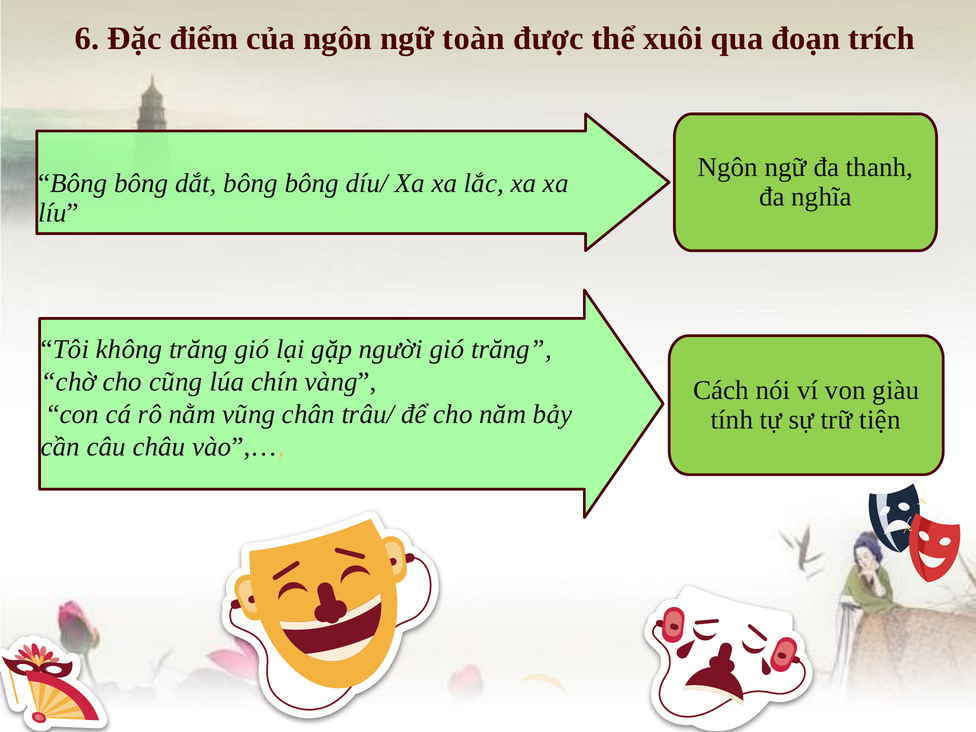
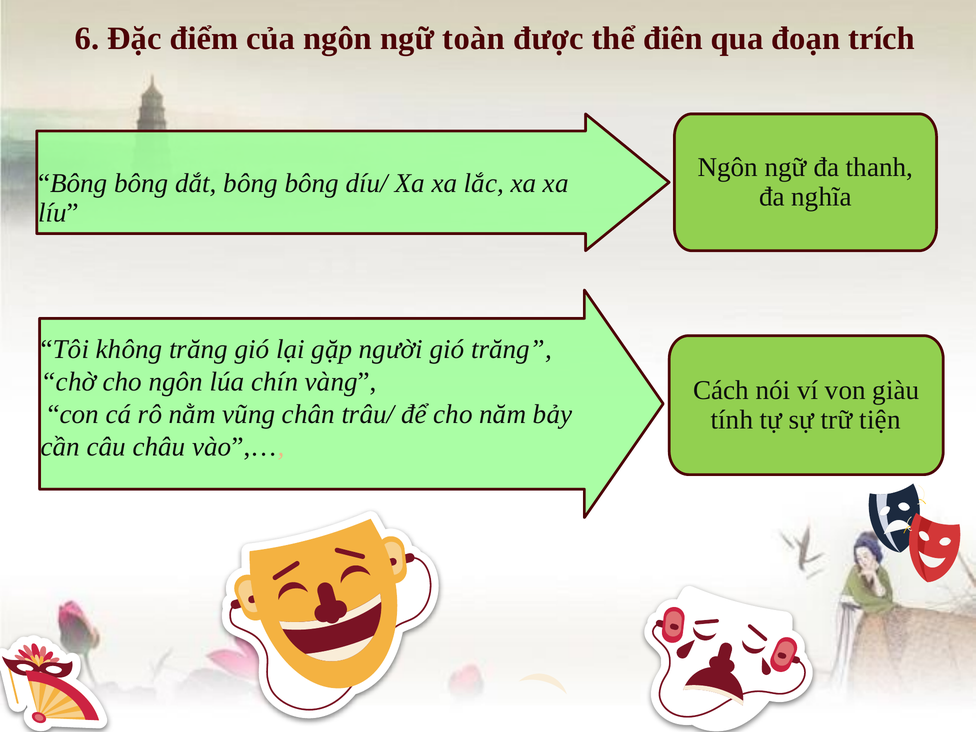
xuôi: xuôi -> điên (673, 39)
cho cũng: cũng -> ngôn (176, 382)
